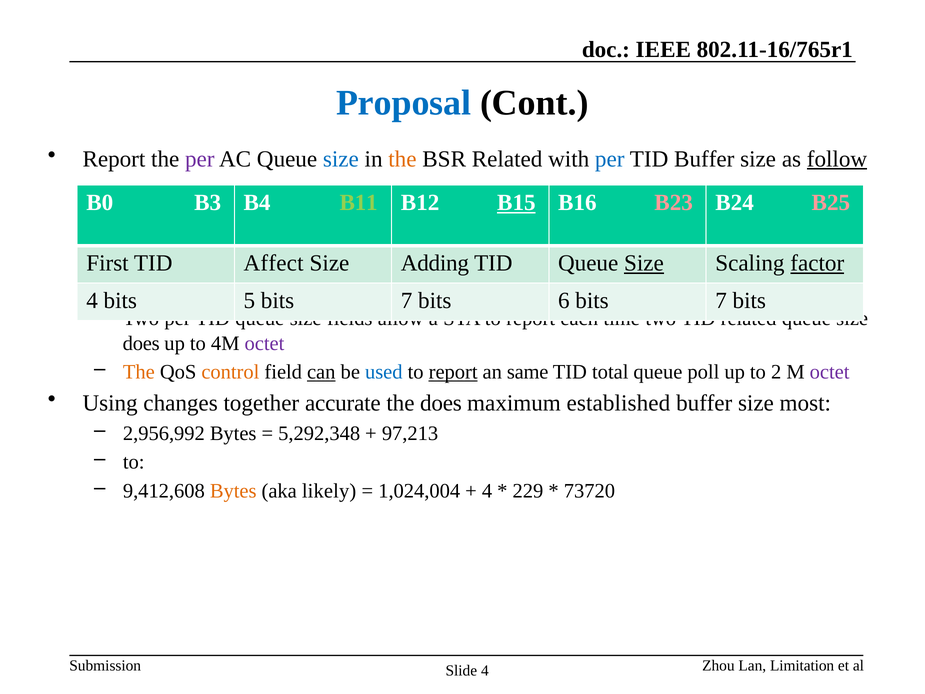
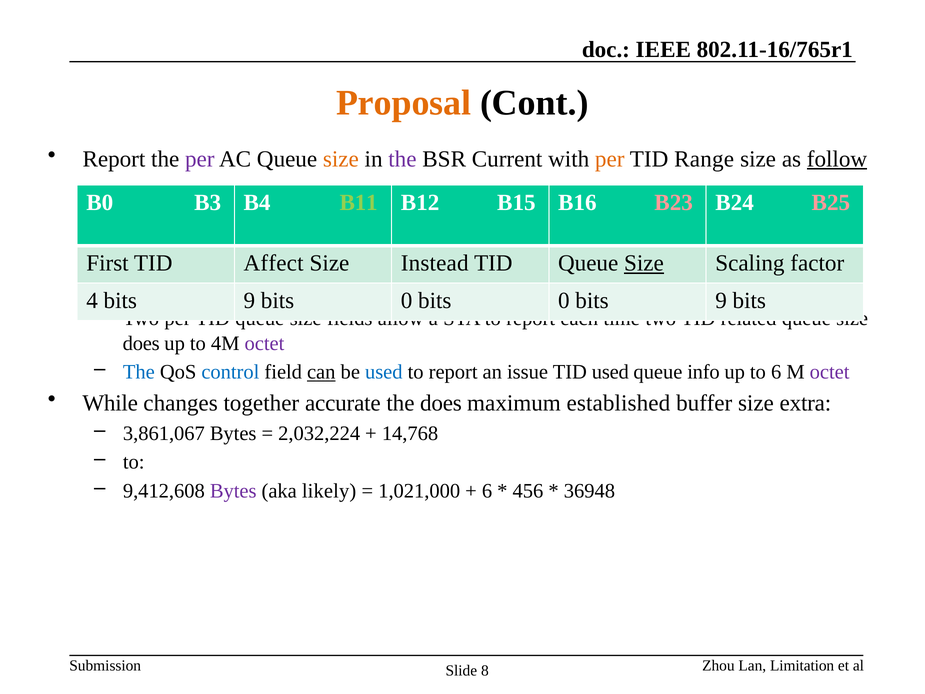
Proposal colour: blue -> orange (404, 103)
size colour: blue -> orange (341, 159)
the colour: orange -> purple (402, 159)
BSR Related: Related -> Current (507, 159)
per colour: blue -> orange (610, 159)
TID Buffer: Buffer -> Range (704, 159)
B15 underline: present -> none (516, 203)
Adding: Adding -> Instead (435, 263)
factor underline: present -> none (817, 263)
4 bits 5: 5 -> 9 (249, 301)
7: 7 -> 0 (407, 301)
6: 6 -> 0 (564, 301)
7: 7 -> 9 (721, 301)
The colour: orange -> blue (139, 372)
control colour: orange -> blue (230, 372)
report underline: present -> none (453, 372)
same: same -> issue (528, 372)
TID total: total -> used (610, 372)
poll: poll -> info (703, 372)
to 2: 2 -> 6 (776, 372)
Using: Using -> While (110, 403)
most: most -> extra (805, 403)
2,956,992: 2,956,992 -> 3,861,067 (164, 433)
5,292,348: 5,292,348 -> 2,032,224 (319, 433)
97,213: 97,213 -> 14,768 (410, 433)
Bytes colour: orange -> purple (233, 491)
1,024,004: 1,024,004 -> 1,021,000 (419, 491)
4: 4 -> 6 (487, 491)
229: 229 -> 456 (528, 491)
73720: 73720 -> 36948 (589, 491)
Slide 4: 4 -> 8 (485, 670)
